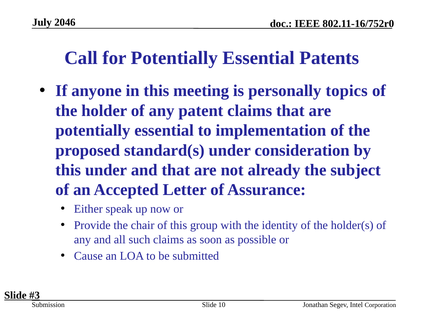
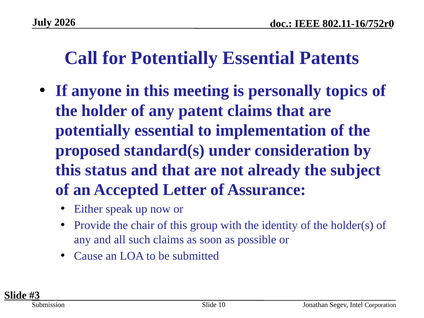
2046: 2046 -> 2026 (65, 22)
this under: under -> status (106, 170)
